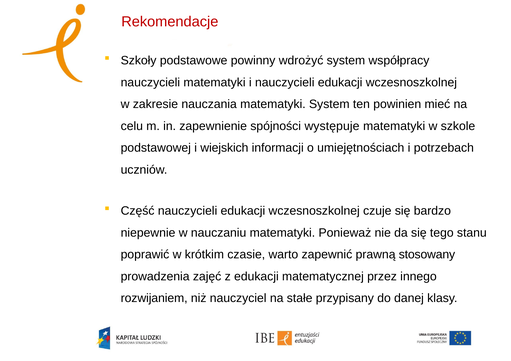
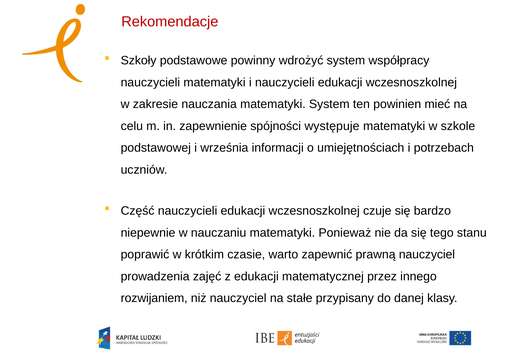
wiejskich: wiejskich -> września (224, 148)
prawną stosowany: stosowany -> nauczyciel (427, 255)
